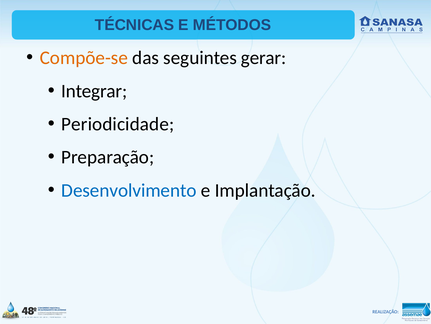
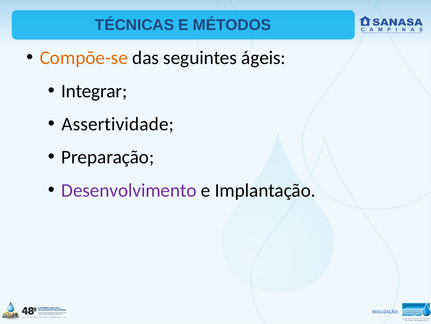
gerar: gerar -> ágeis (263, 58)
Periodicidade: Periodicidade -> Assertividade (118, 124)
Desenvolvimento colour: blue -> purple (129, 190)
